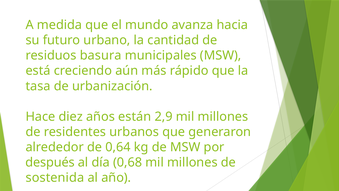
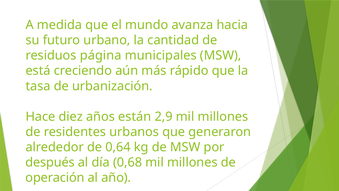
basura: basura -> página (101, 55)
sostenida: sostenida -> operación (55, 177)
